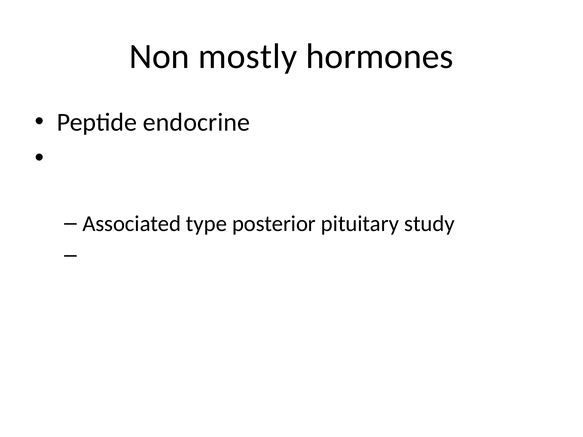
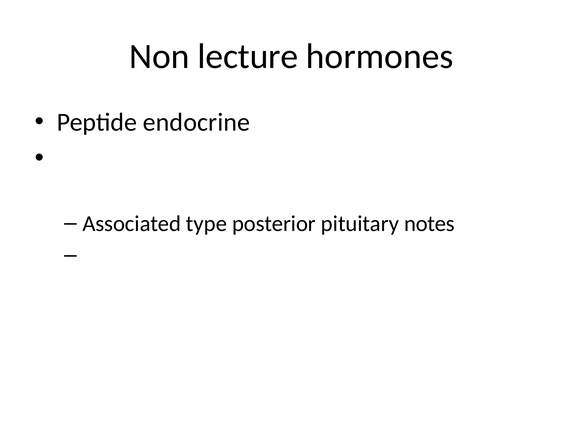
mostly: mostly -> lecture (248, 56)
study: study -> notes (430, 224)
